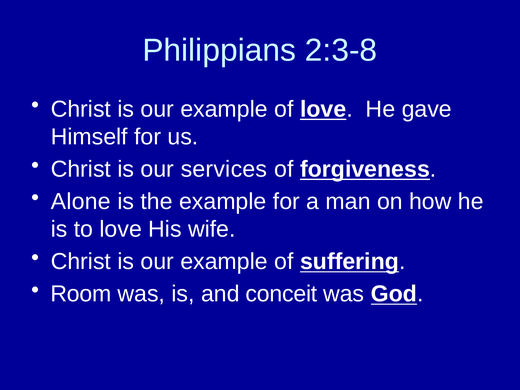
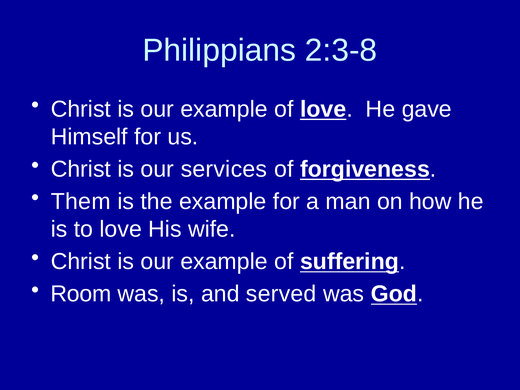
Alone: Alone -> Them (81, 202)
conceit: conceit -> served (281, 294)
